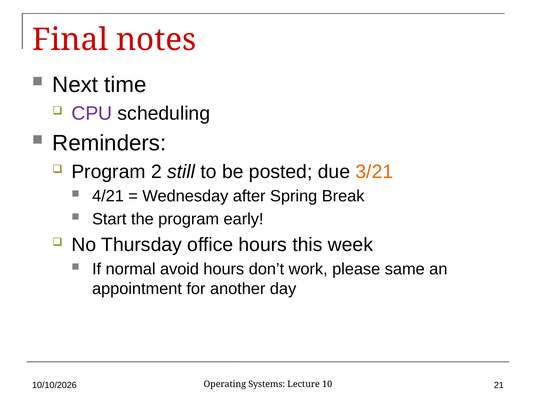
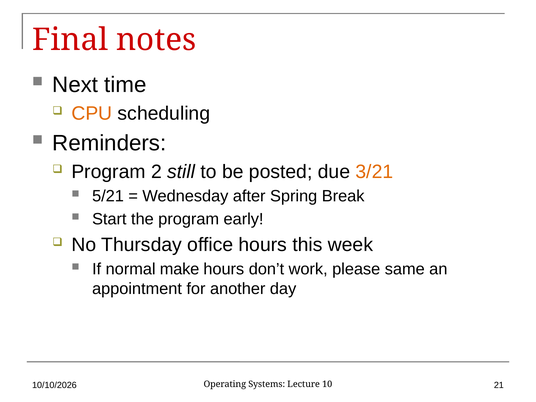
CPU colour: purple -> orange (92, 113)
4/21: 4/21 -> 5/21 (108, 196)
avoid: avoid -> make (180, 269)
